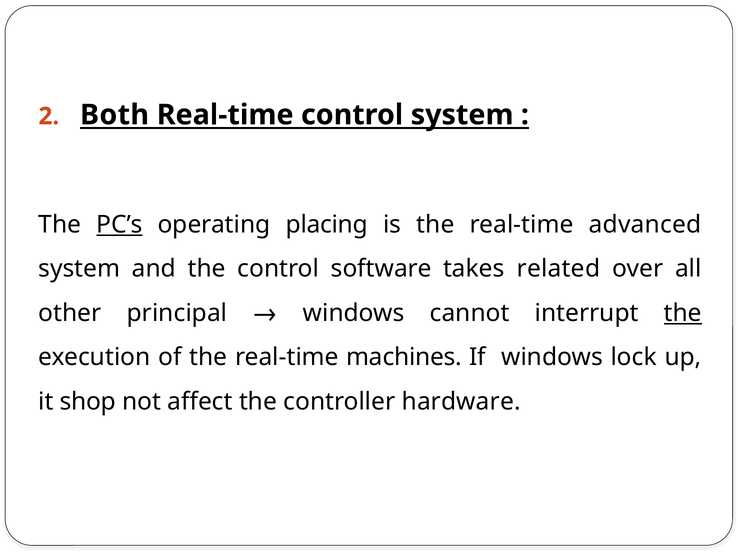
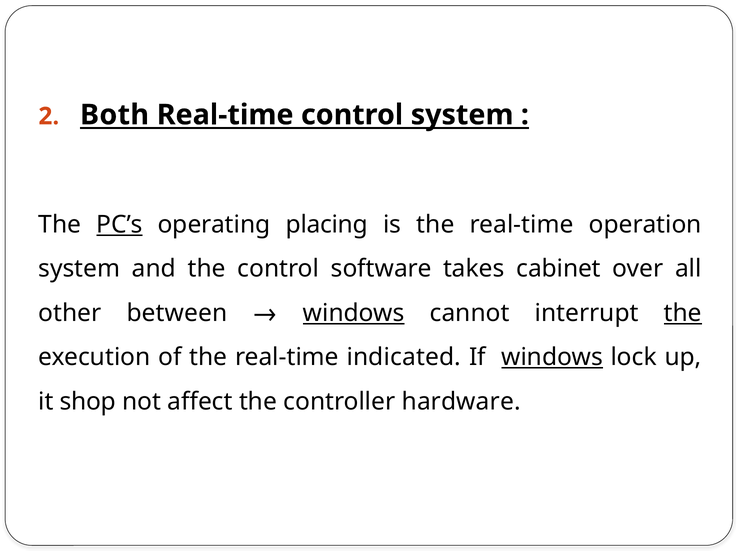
advanced: advanced -> operation (645, 225)
related: related -> cabinet (559, 269)
principal: principal -> between (177, 313)
windows underline: none -> present (354, 313)
machines: machines -> indicated (404, 358)
windows underline: none -> present (552, 358)
